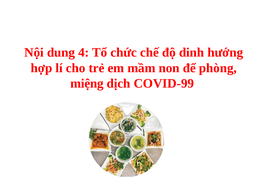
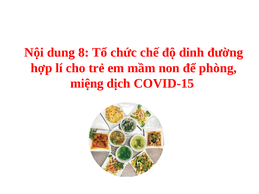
4: 4 -> 8 (84, 53)
hướng: hướng -> đường (225, 53)
COVID-99: COVID-99 -> COVID-15 (164, 84)
